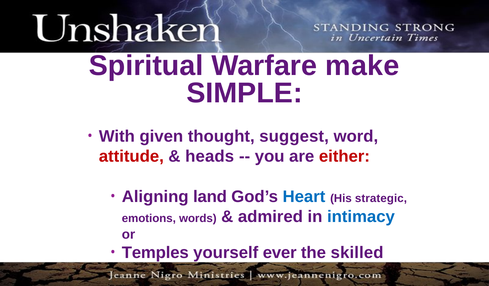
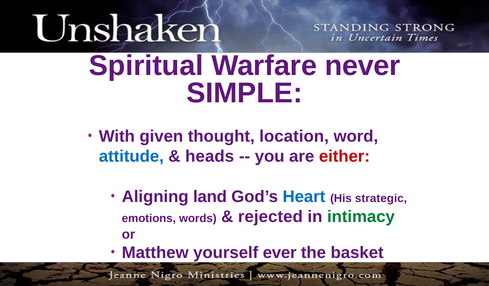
make: make -> never (363, 66)
suggest: suggest -> location (294, 137)
attitude colour: red -> blue (131, 157)
admired: admired -> rejected (270, 217)
intimacy colour: blue -> green (361, 217)
Temples: Temples -> Matthew (155, 253)
skilled: skilled -> basket (357, 253)
